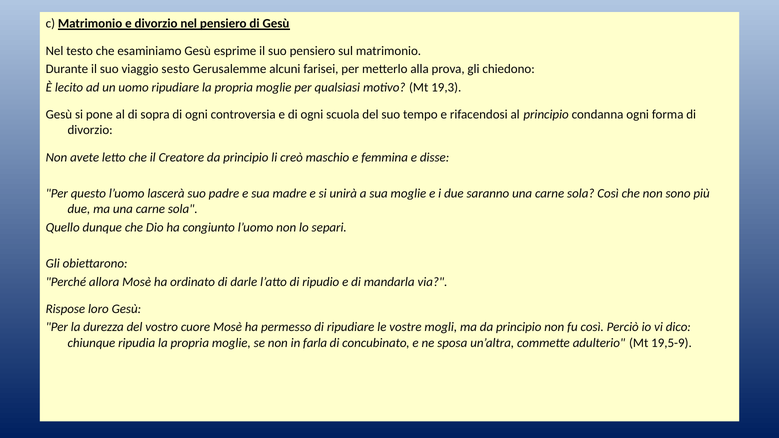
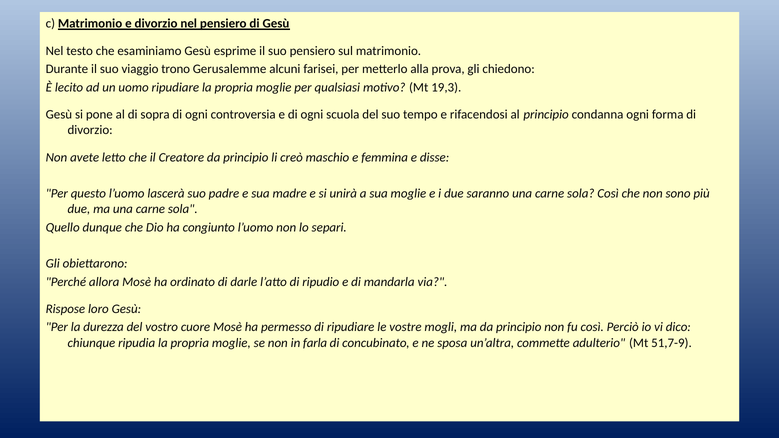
sesto: sesto -> trono (176, 69)
19,5-9: 19,5-9 -> 51,7-9 (672, 343)
